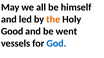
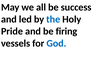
himself: himself -> success (76, 7)
the colour: orange -> blue (53, 19)
Good: Good -> Pride (12, 32)
went: went -> firing (66, 32)
